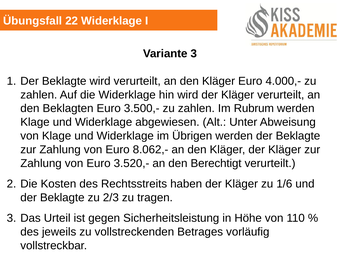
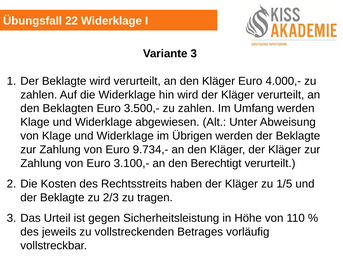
Rubrum: Rubrum -> Umfang (254, 109)
8.062,-: 8.062,- -> 9.734,- (151, 150)
3.520,-: 3.520,- -> 3.100,- (132, 163)
1/6: 1/6 -> 1/5 (284, 184)
